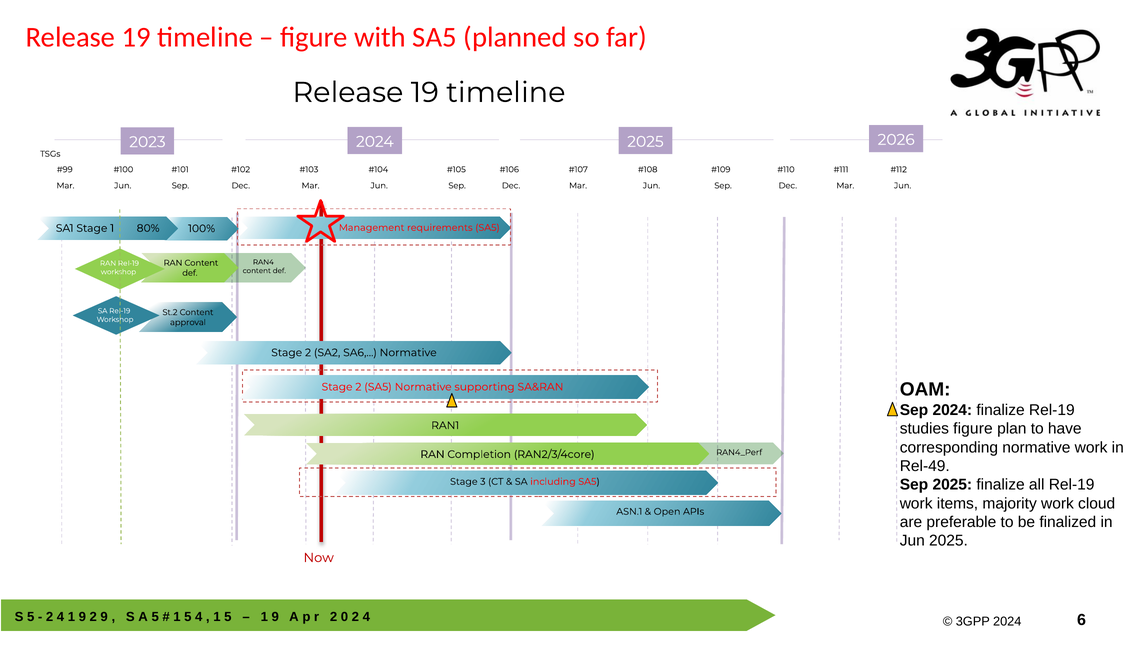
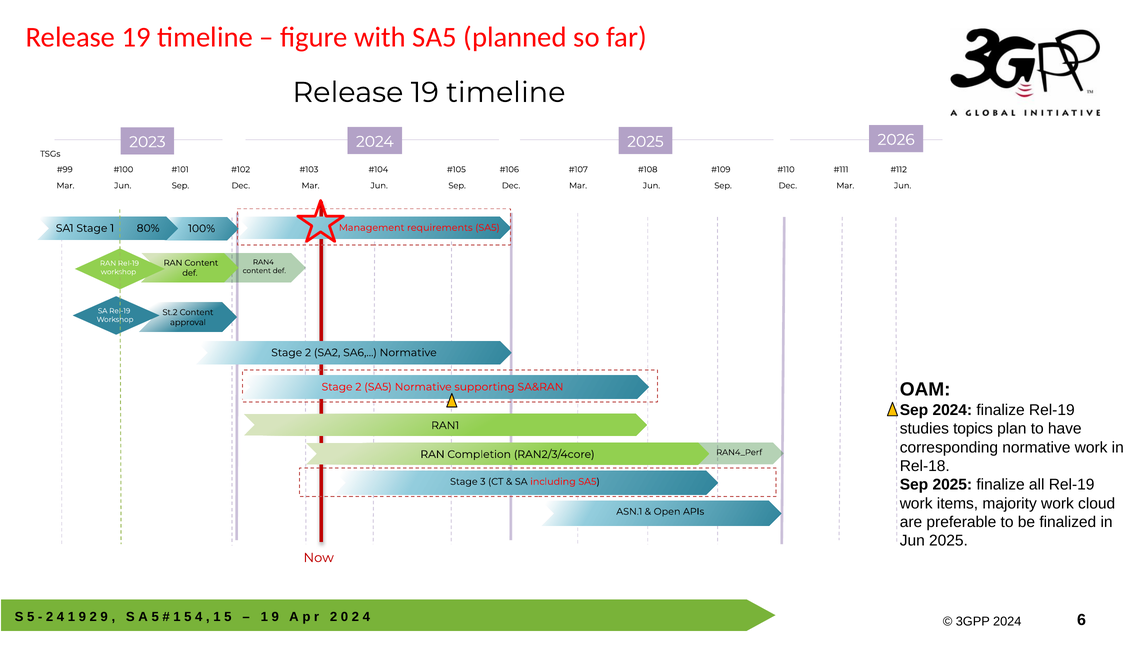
studies figure: figure -> topics (973, 429)
Rel-49: Rel-49 -> Rel-18 (925, 466)
